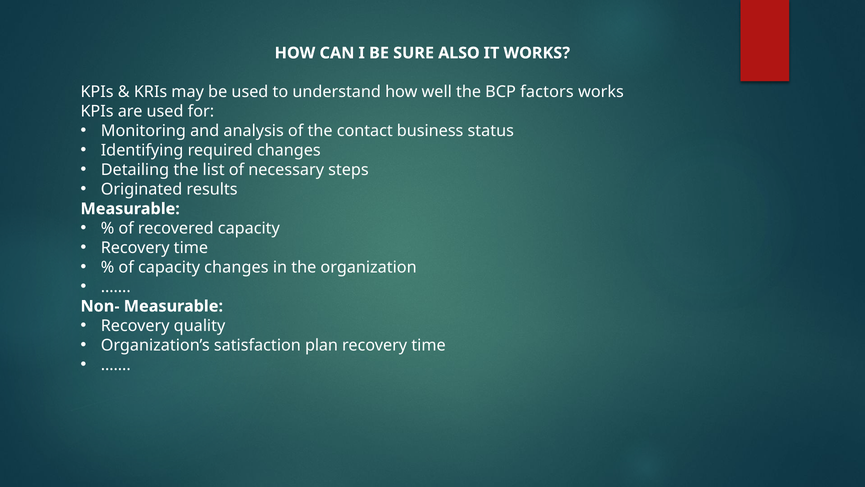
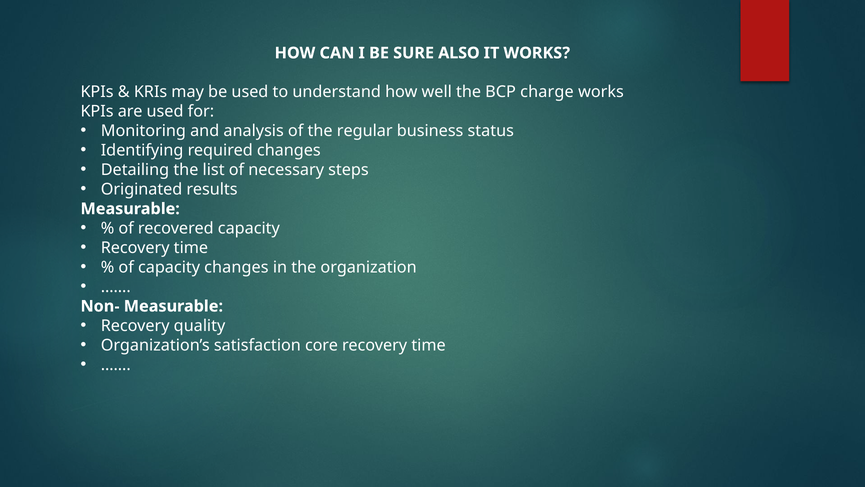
factors: factors -> charge (547, 92)
contact: contact -> regular (365, 131)
plan: plan -> core (322, 345)
